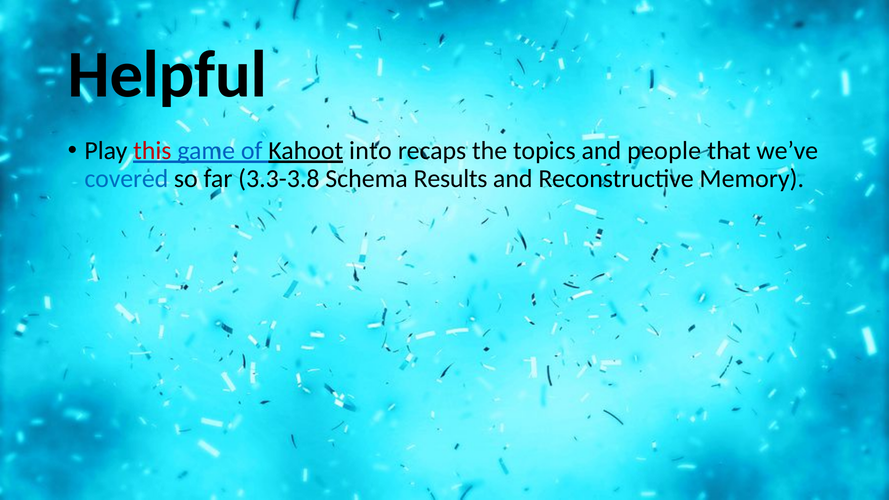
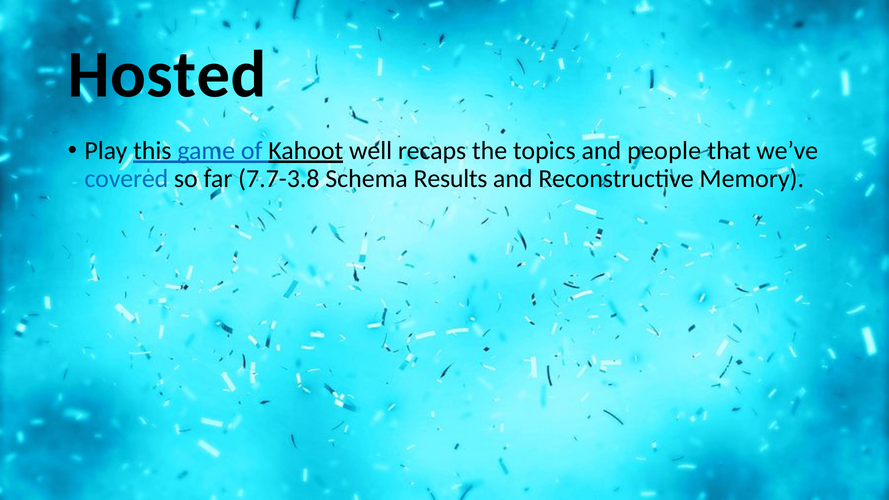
Helpful: Helpful -> Hosted (167, 75)
this colour: red -> black (152, 151)
into: into -> well (371, 151)
3.3-3.8: 3.3-3.8 -> 7.7-3.8 (279, 179)
